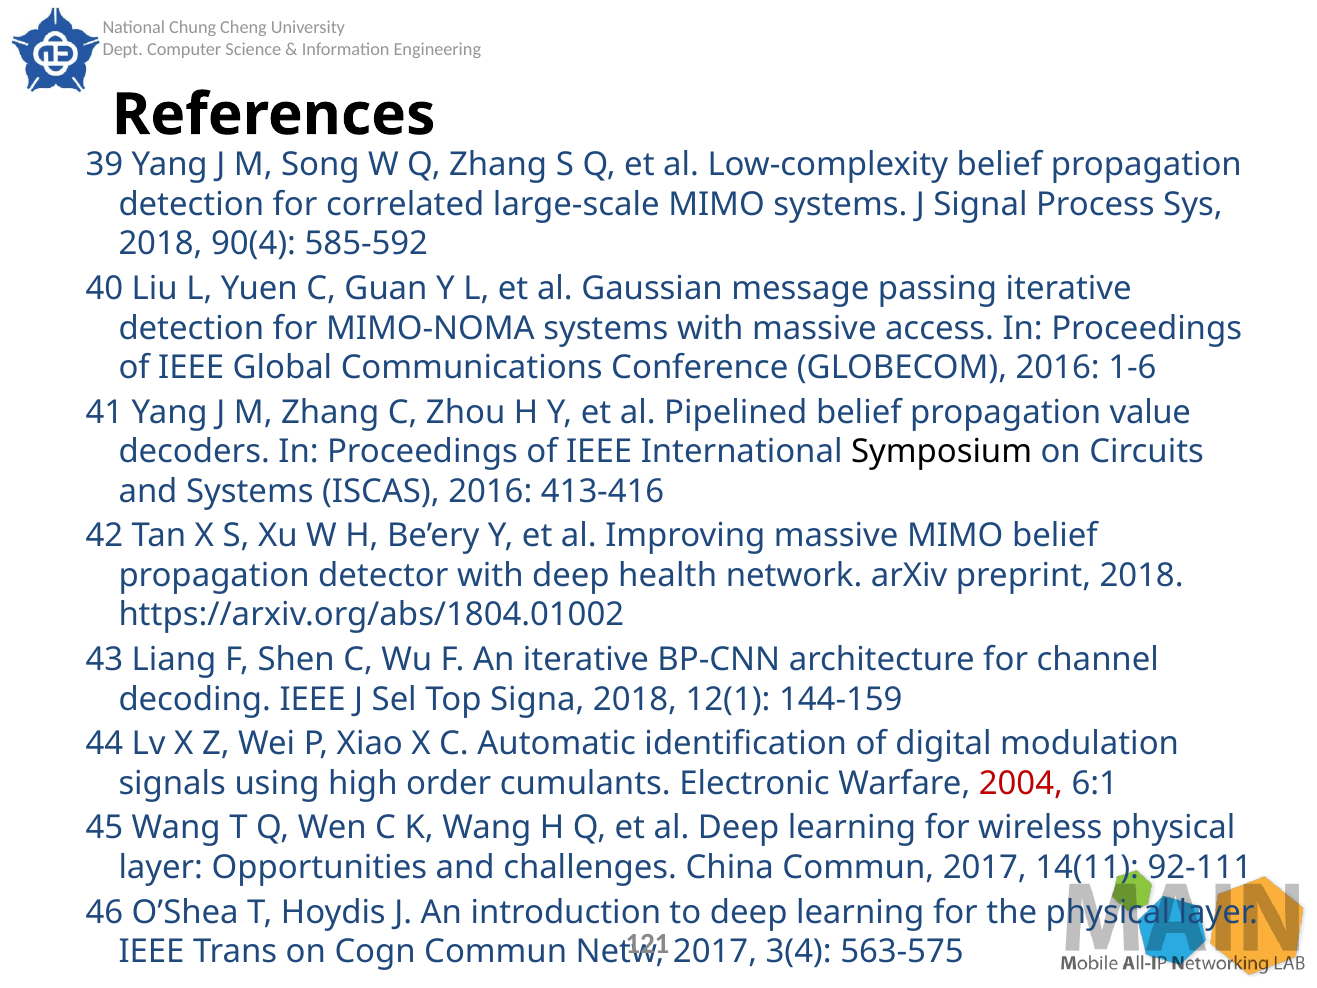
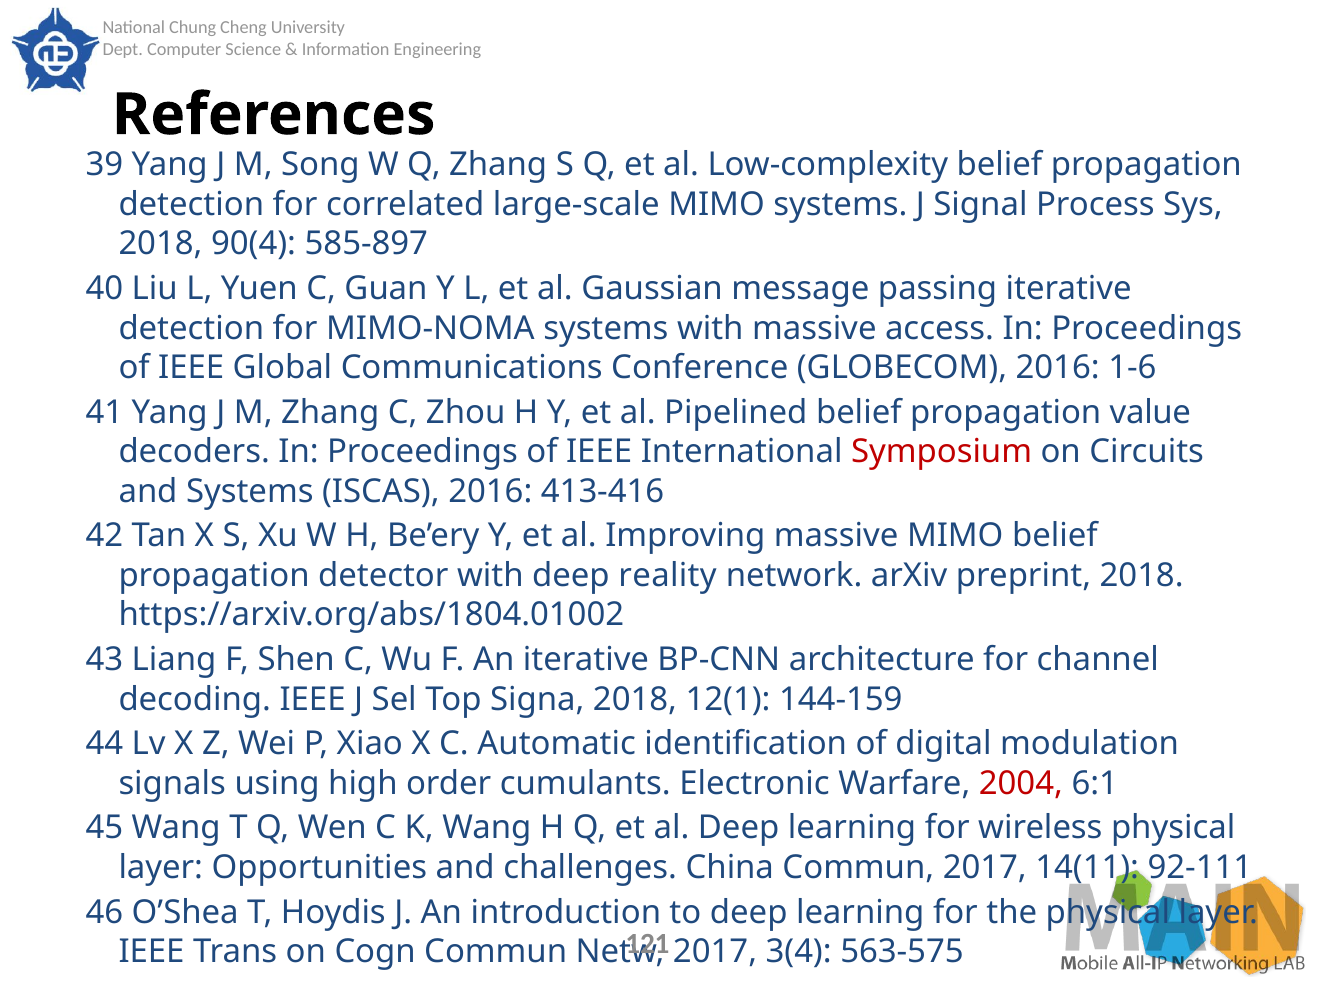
585-592: 585-592 -> 585-897 (366, 244)
Symposium colour: black -> red (942, 452)
health: health -> reality (668, 575)
